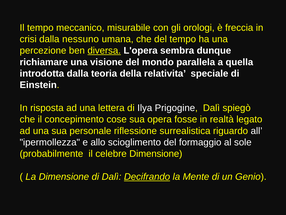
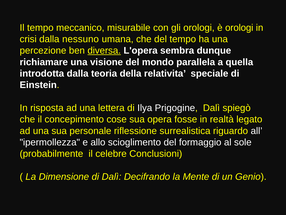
è freccia: freccia -> orologi (239, 28)
celebre Dimensione: Dimensione -> Conclusioni (156, 153)
Decifrando underline: present -> none (147, 176)
